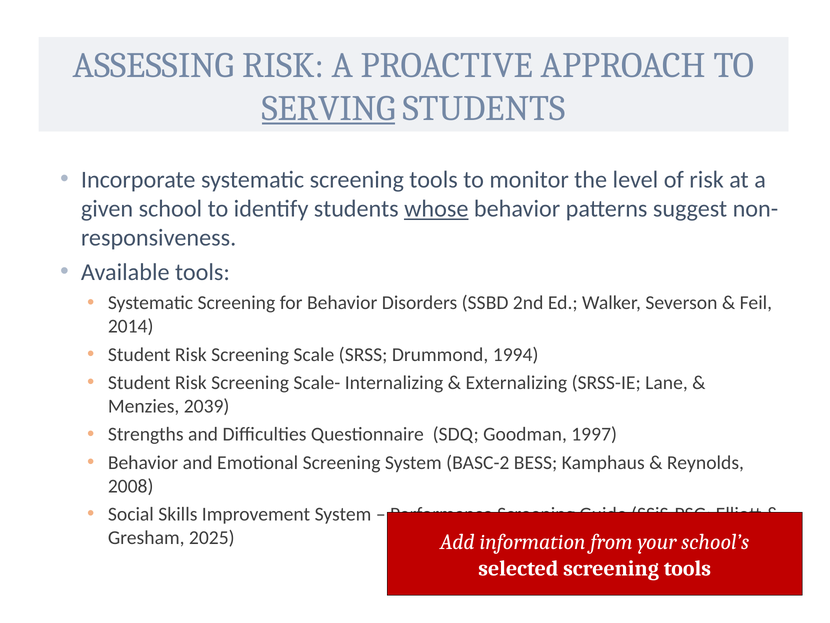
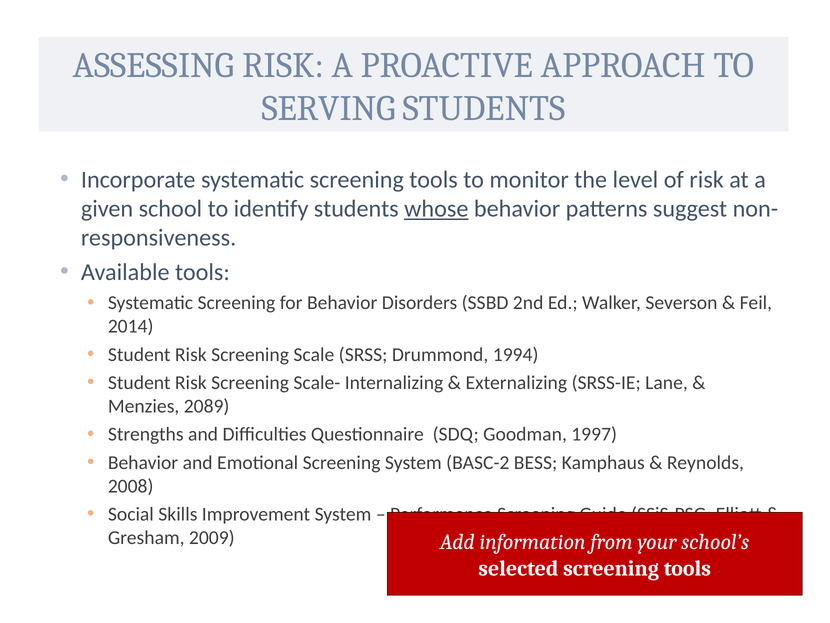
SERVING underline: present -> none (329, 108)
2039: 2039 -> 2089 (207, 406)
2025: 2025 -> 2009 (212, 537)
